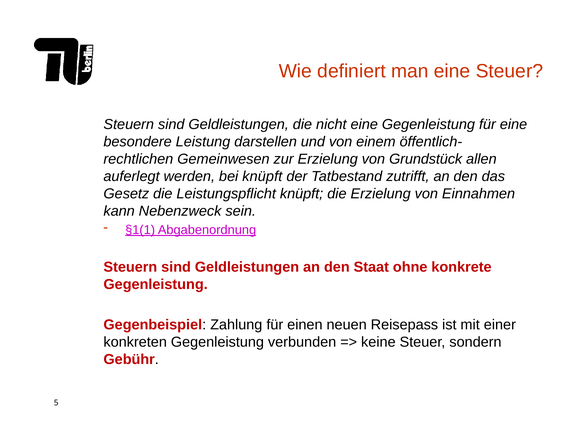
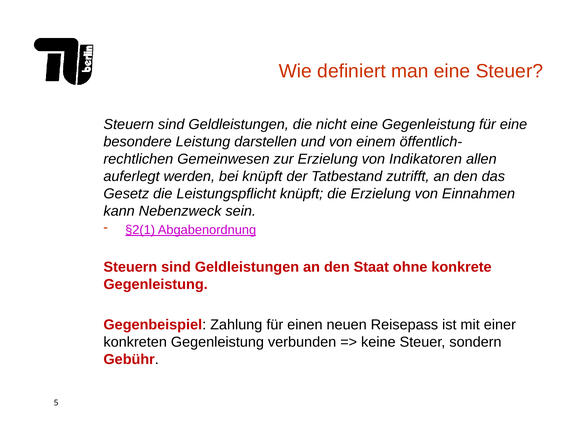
Grundstück: Grundstück -> Indikatoren (426, 159)
§1(1: §1(1 -> §2(1 (140, 230)
